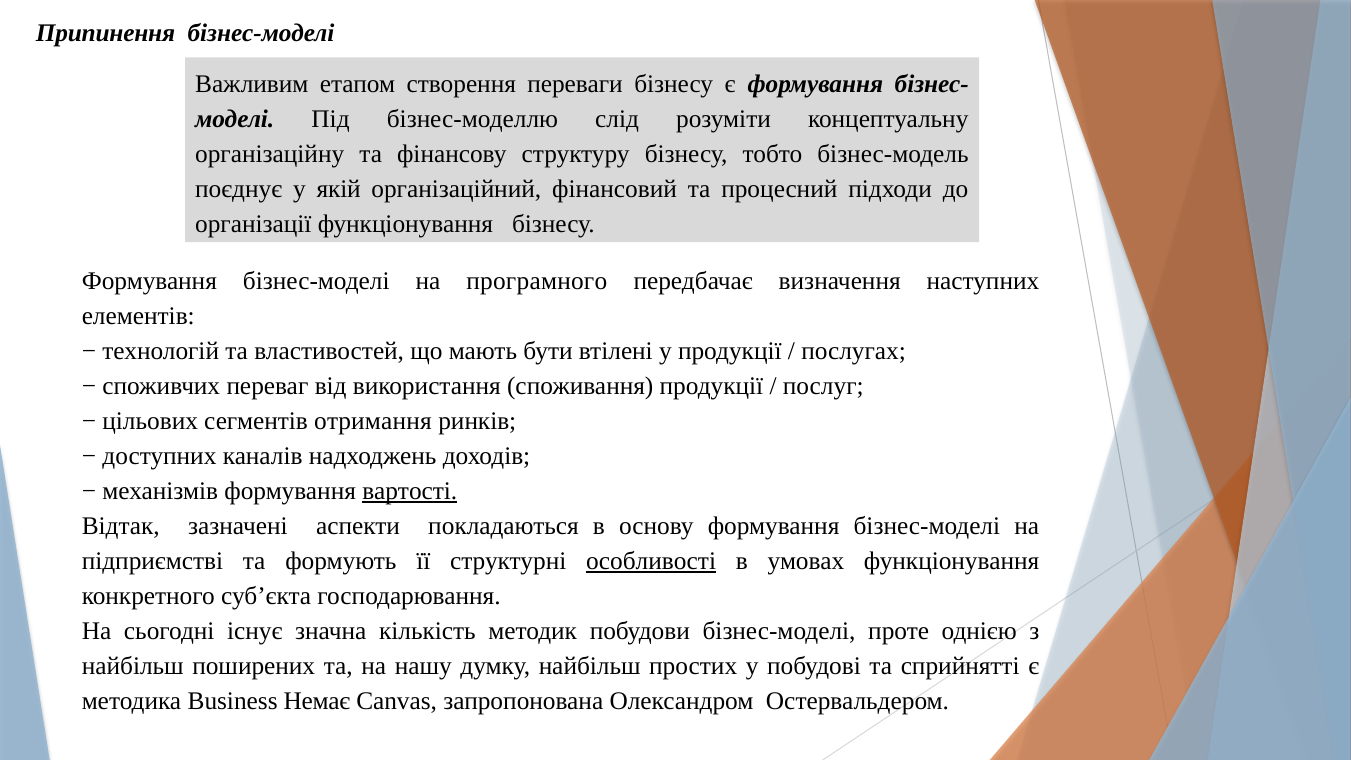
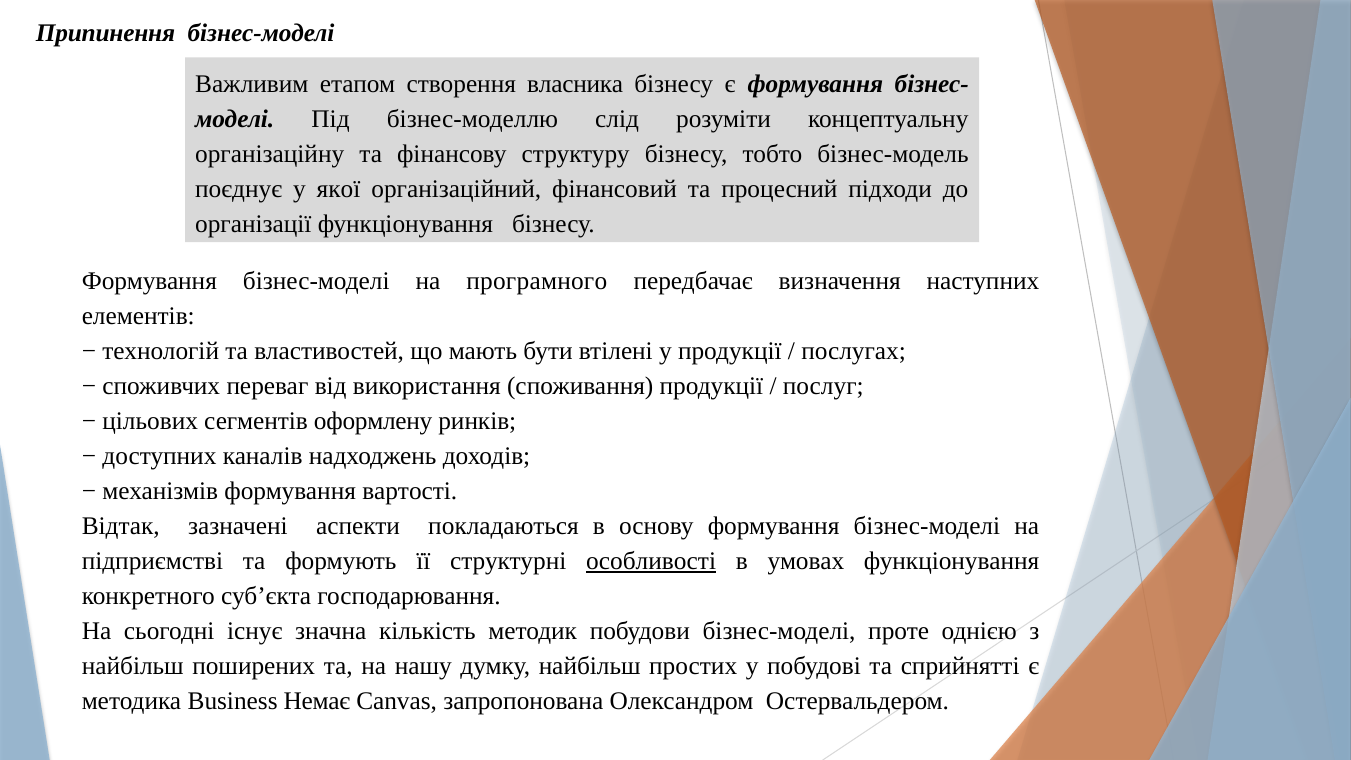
переваги: переваги -> власника (575, 84)
якій: якій -> якої (339, 189)
отримання: отримання -> оформлену (373, 421)
вартості underline: present -> none (410, 491)
